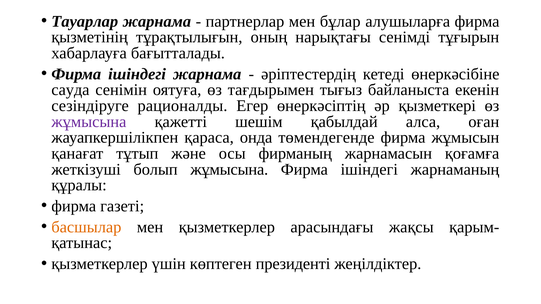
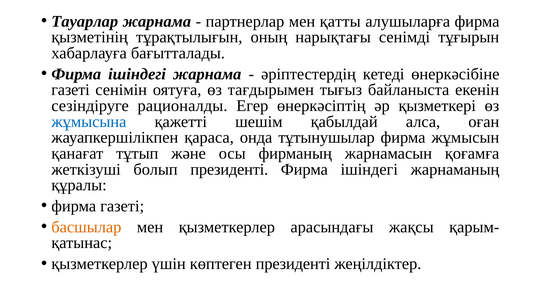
бұлар: бұлар -> қатты (340, 21)
сауда: сауда -> газеті (71, 90)
жұмысына colour: purple -> blue (89, 122)
төмендегенде: төмендегенде -> тұтынушылар (327, 138)
болып жұмысына: жұмысына -> президенті (229, 169)
